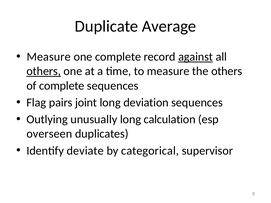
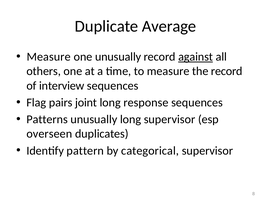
one complete: complete -> unusually (118, 57)
others underline: present -> none (44, 71)
the others: others -> record (227, 71)
of complete: complete -> interview (62, 86)
deviation: deviation -> response (146, 103)
Outlying: Outlying -> Patterns (47, 120)
long calculation: calculation -> supervisor (170, 120)
deviate: deviate -> pattern (85, 151)
